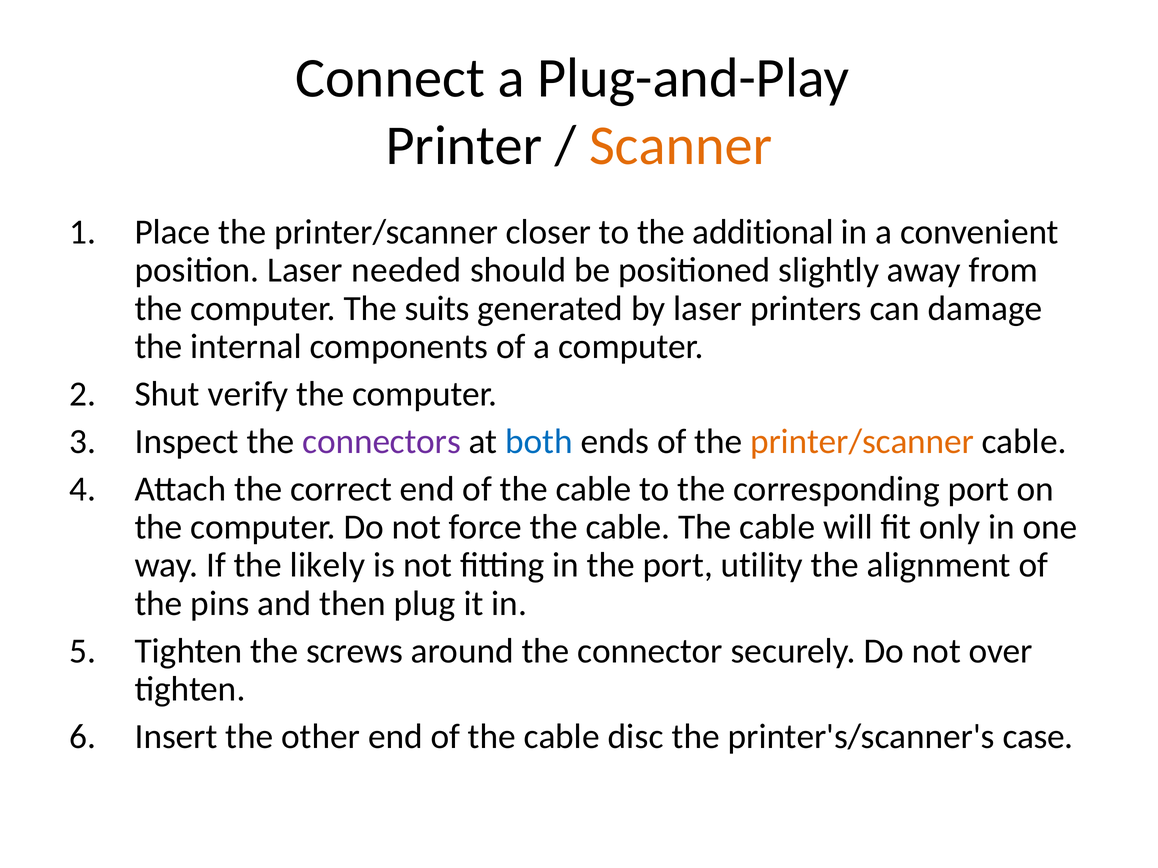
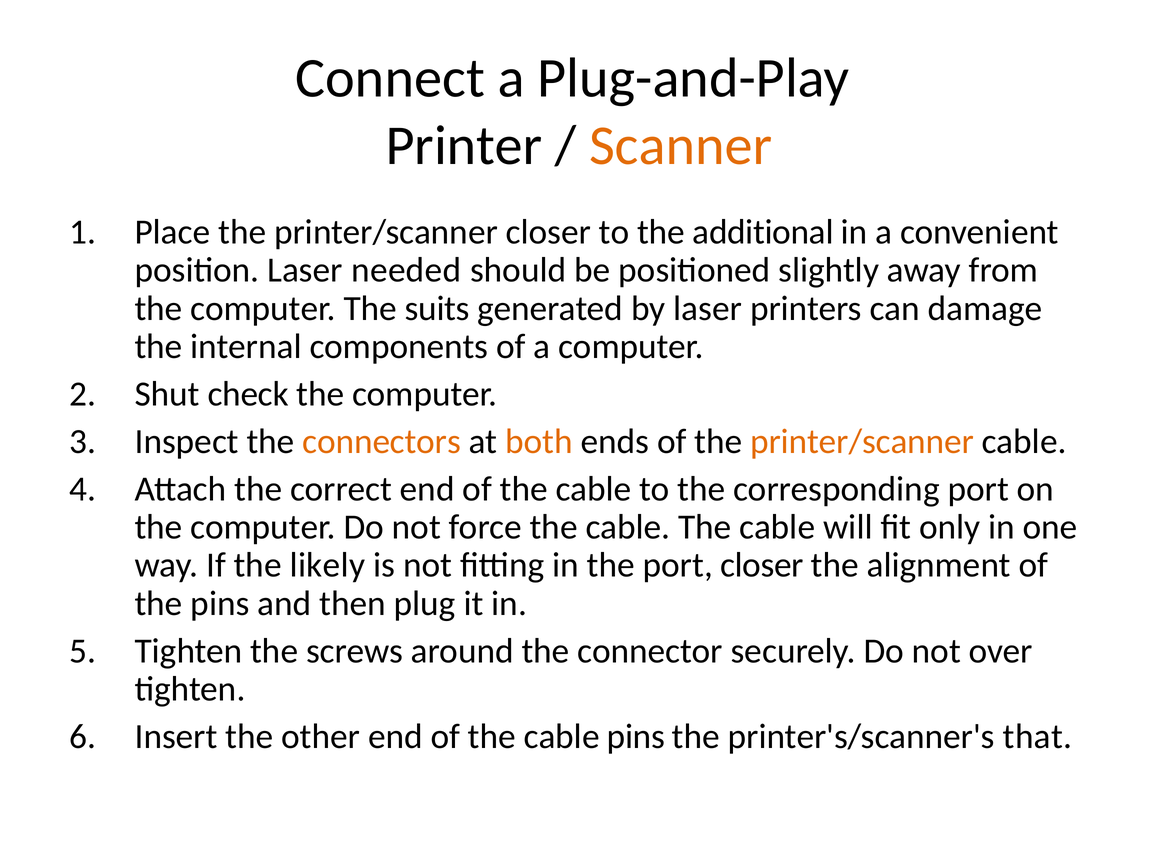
verify: verify -> check (248, 394)
connectors colour: purple -> orange (382, 442)
both colour: blue -> orange (539, 442)
port utility: utility -> closer (762, 566)
cable disc: disc -> pins (636, 737)
case: case -> that (1038, 737)
